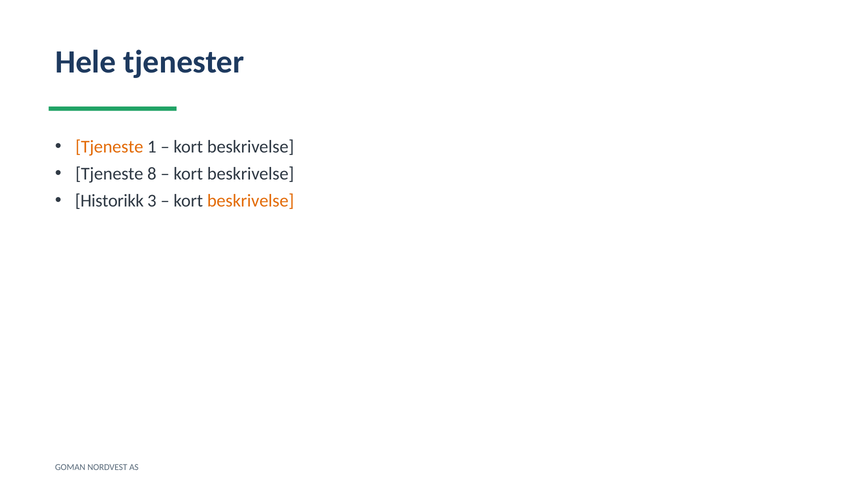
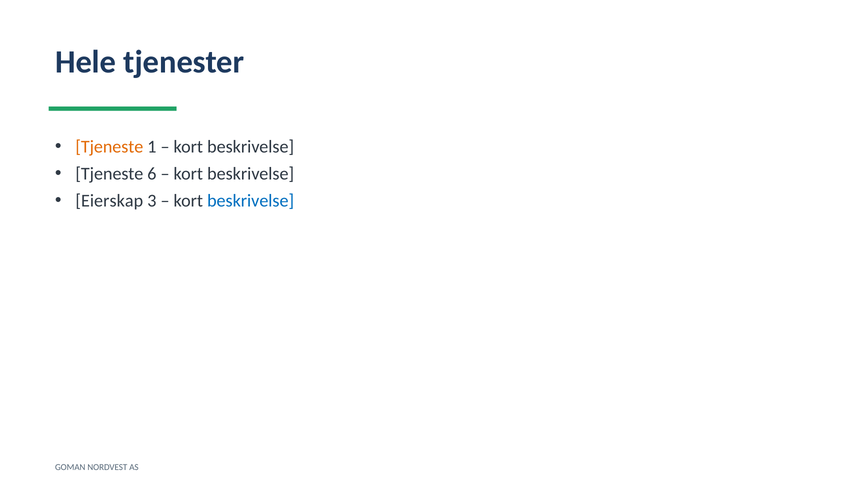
8: 8 -> 6 (152, 174)
Historikk: Historikk -> Eierskap (109, 201)
beskrivelse colour: orange -> blue (251, 201)
